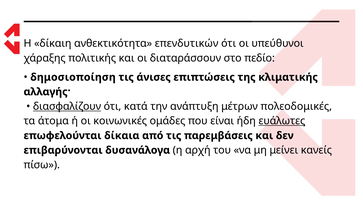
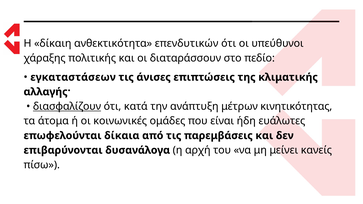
δημοσιοποίηση: δημοσιοποίηση -> εγκαταστάσεων (73, 77)
πολεοδομικές: πολεοδομικές -> κινητικότητας (296, 107)
ευάλωτες underline: present -> none (282, 121)
